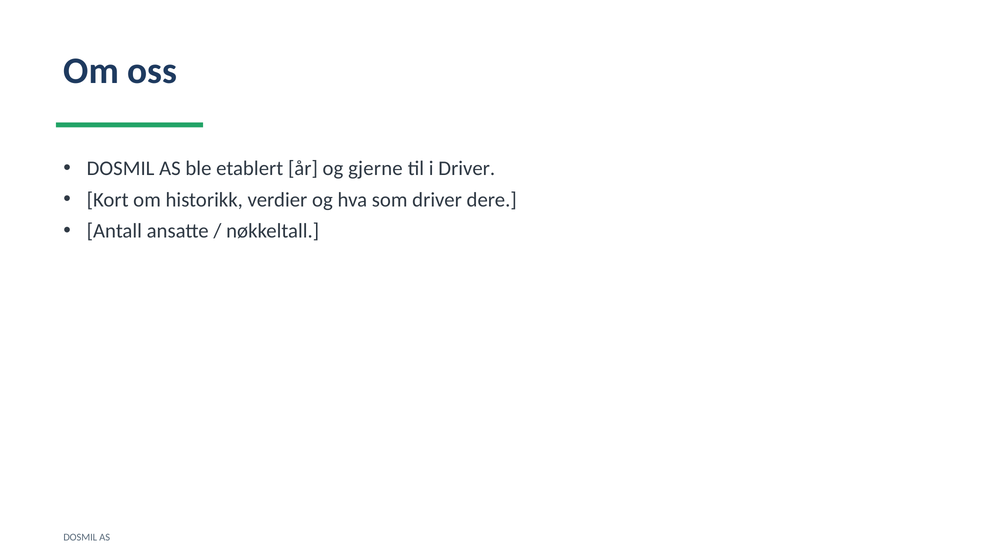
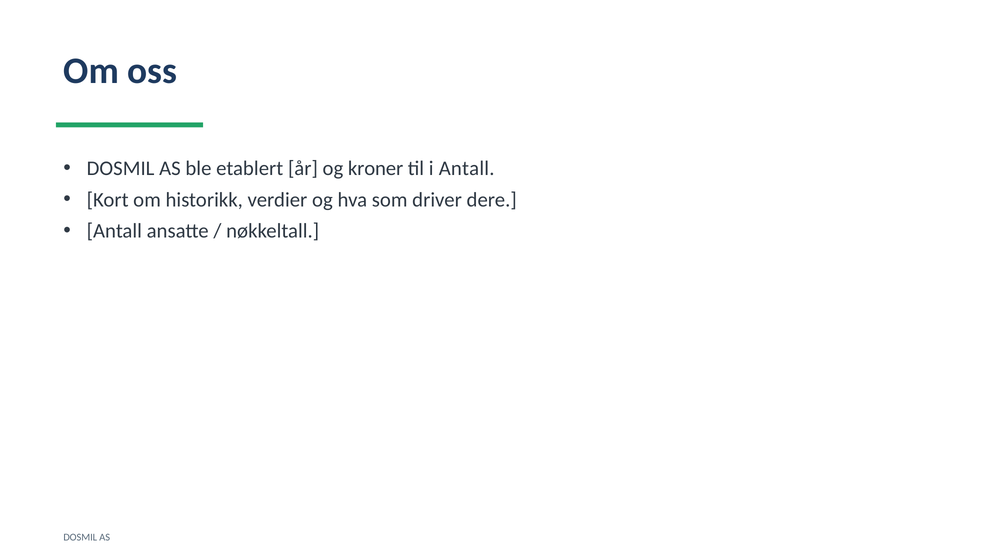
gjerne: gjerne -> kroner (376, 169)
i Driver: Driver -> Antall (467, 169)
